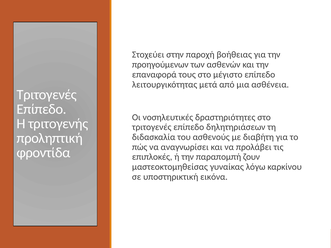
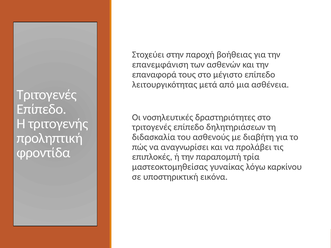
προηγούμενων: προηγούμενων -> επανεμφάνιση (160, 65)
ζουν: ζουν -> τρία (251, 157)
